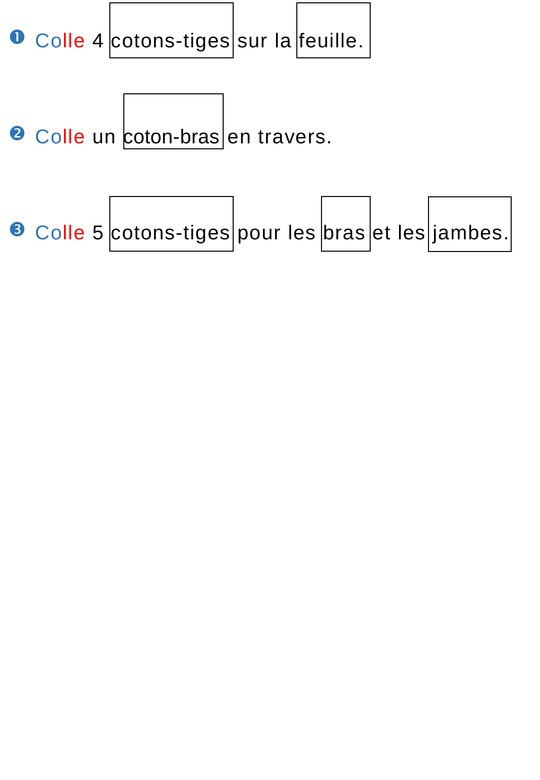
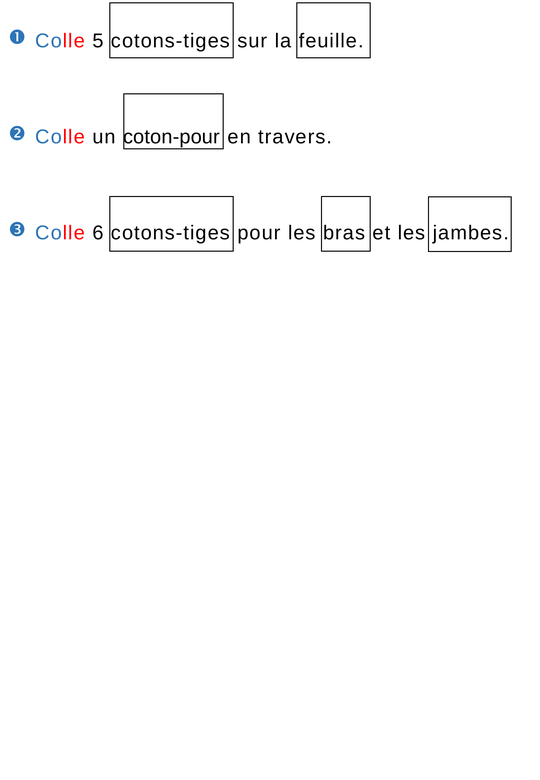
4: 4 -> 5 (98, 41)
coton-bras: coton-bras -> coton-pour (172, 137)
5: 5 -> 6 (98, 233)
